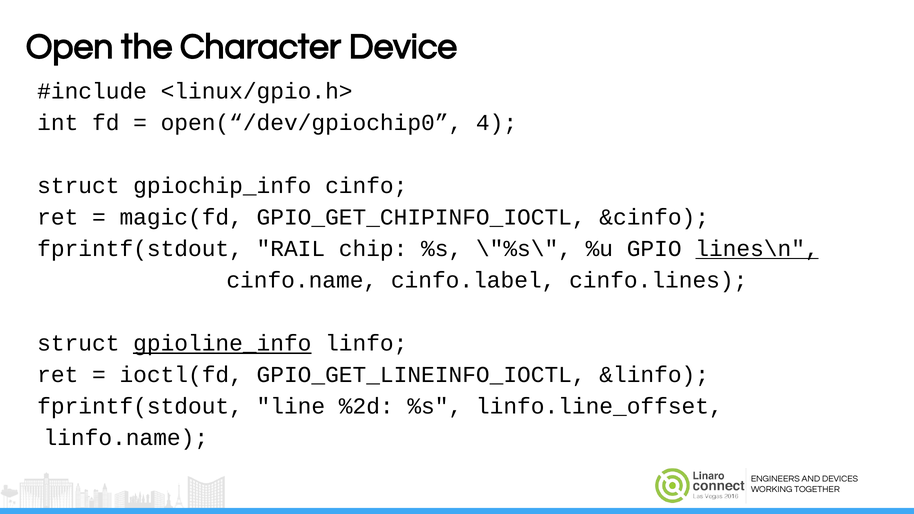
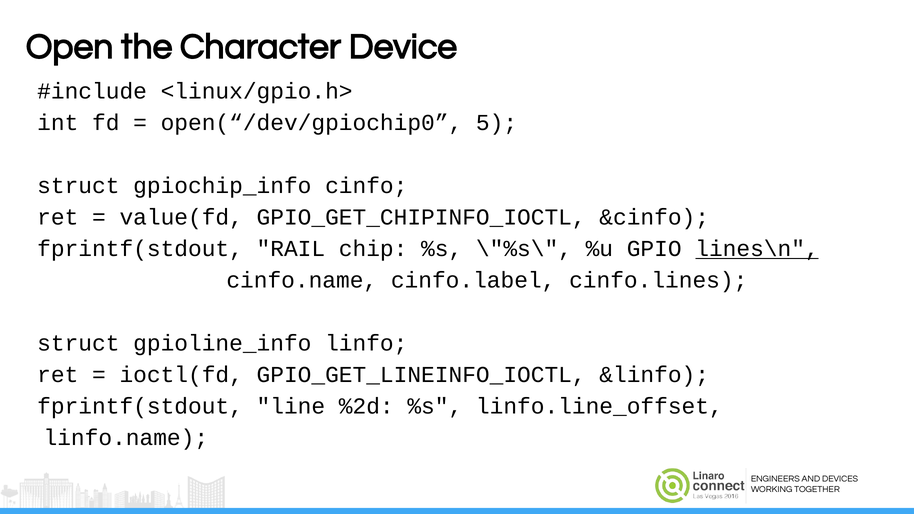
4: 4 -> 5 (497, 123)
magic(fd: magic(fd -> value(fd (181, 217)
gpioline_info underline: present -> none (222, 343)
